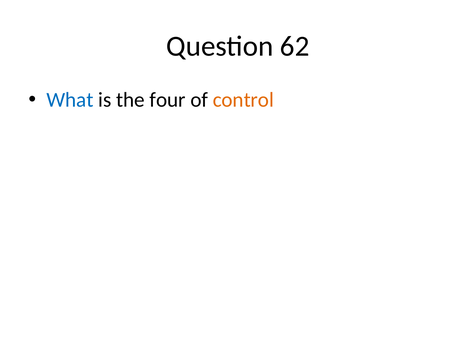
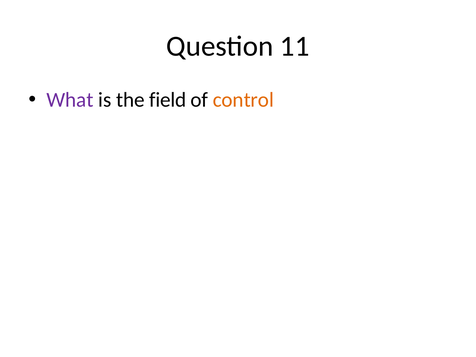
62: 62 -> 11 (295, 46)
What colour: blue -> purple (70, 100)
four: four -> field (168, 100)
